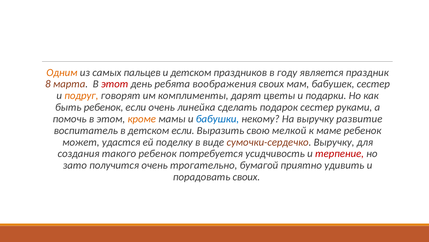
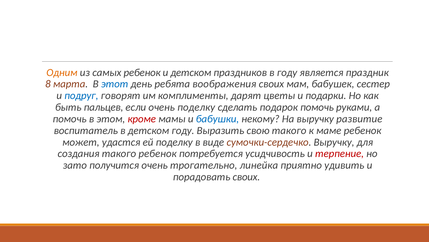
самых пальцев: пальцев -> ребенок (142, 72)
этот colour: red -> blue (115, 84)
подруг colour: orange -> blue (81, 95)
быть ребенок: ребенок -> пальцев (104, 107)
очень линейка: линейка -> поделку (196, 107)
подарок сестер: сестер -> помочь (317, 107)
кроме colour: orange -> red (142, 119)
детском если: если -> году (183, 130)
свою мелкой: мелкой -> такого (289, 130)
бумагой: бумагой -> линейка (259, 165)
